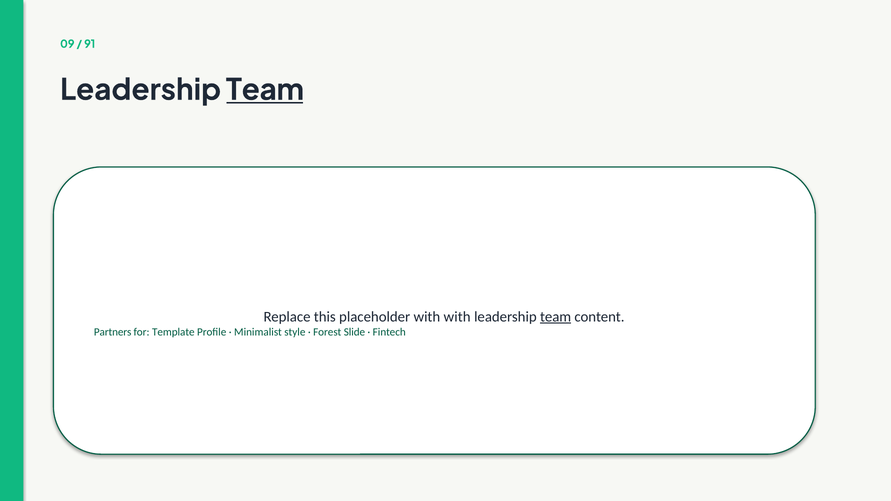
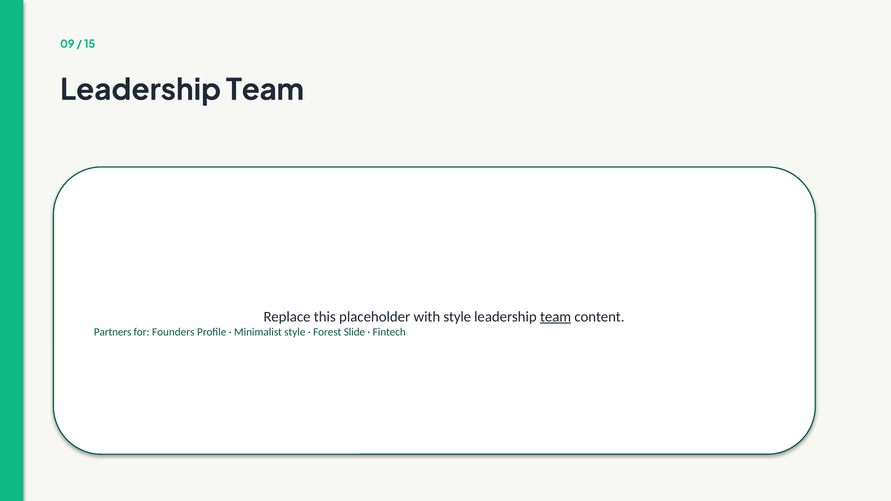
91: 91 -> 15 (90, 44)
Team underline: present -> none (265, 90)
with with: with -> style (457, 317)
Template: Template -> Founders (173, 332)
